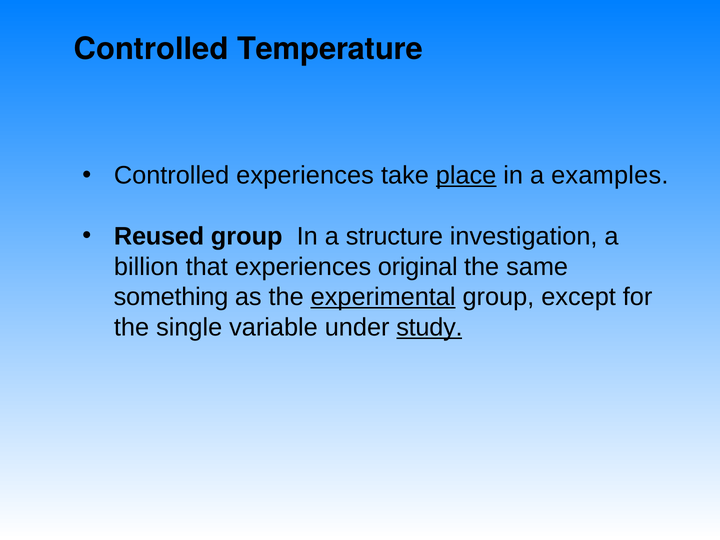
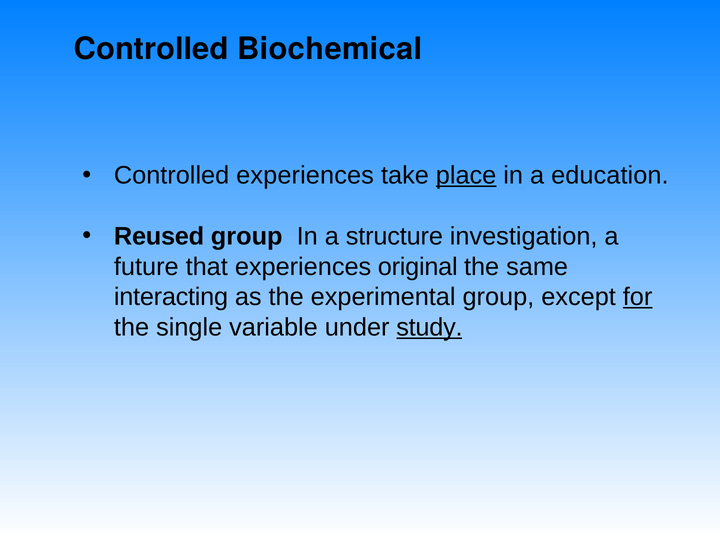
Temperature: Temperature -> Biochemical (330, 49)
examples: examples -> education (610, 176)
billion: billion -> future (146, 267)
something: something -> interacting (171, 297)
experimental underline: present -> none (383, 297)
for underline: none -> present (638, 297)
